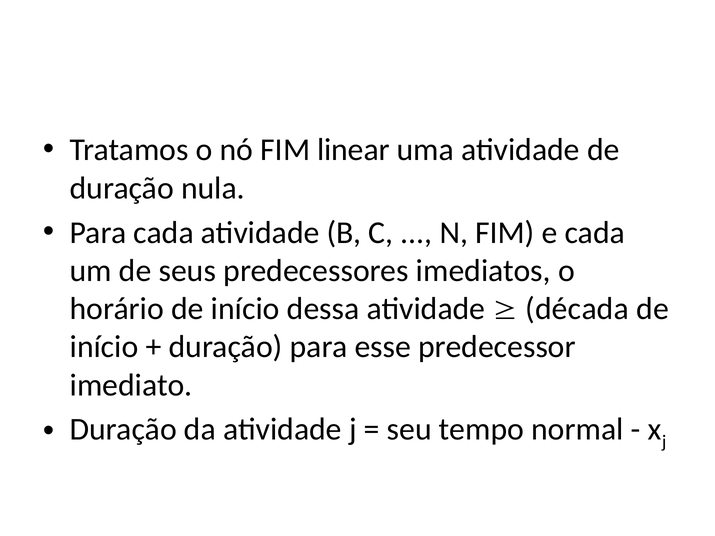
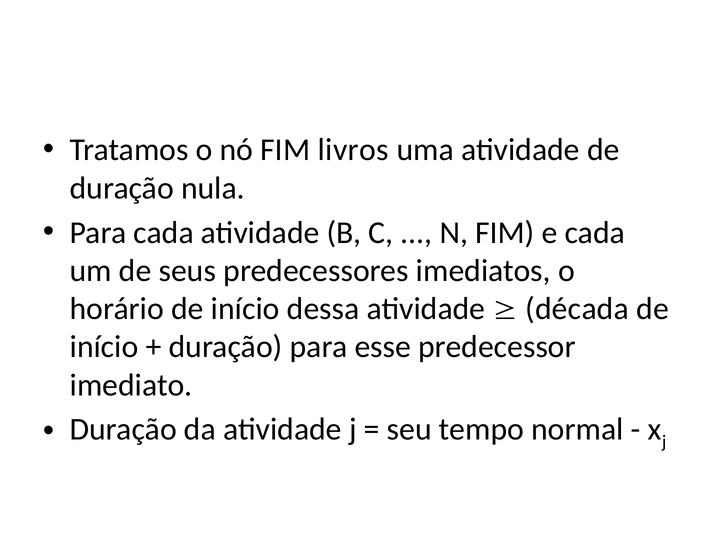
linear: linear -> livros (353, 150)
